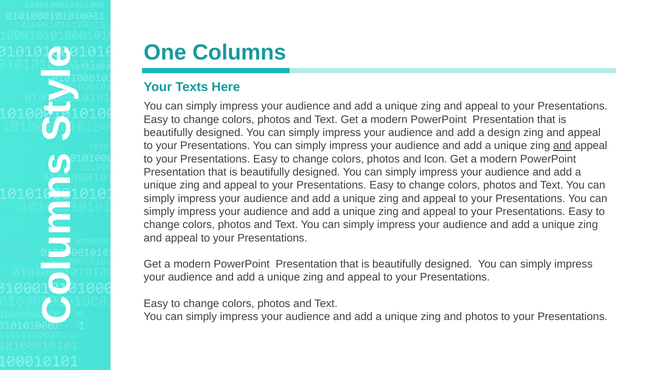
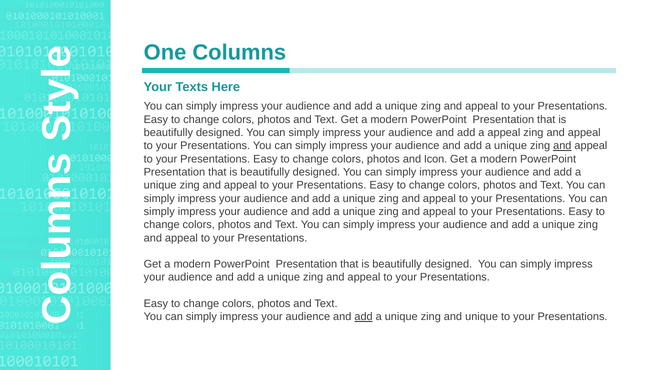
a design: design -> appeal (504, 133)
add underline: none -> present (364, 317)
and photos: photos -> unique (482, 317)
